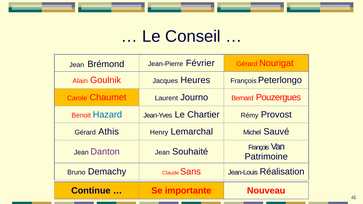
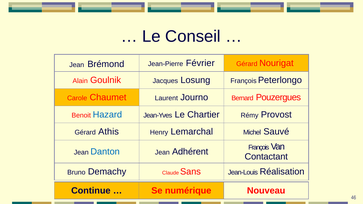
Heures: Heures -> Losung (195, 80)
Danton colour: purple -> blue (105, 152)
Souhaité: Souhaité -> Adhérent (190, 152)
Patrimoine: Patrimoine -> Contactant (266, 157)
importante: importante -> numérique (188, 191)
